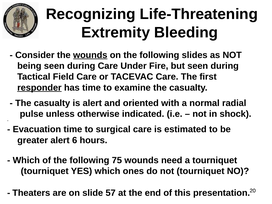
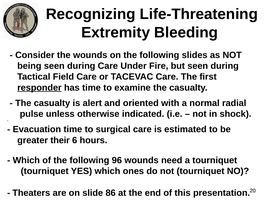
wounds underline: present -> none (90, 55)
greater alert: alert -> their (60, 140)
75: 75 -> 96 (117, 160)
57: 57 -> 86 (111, 193)
